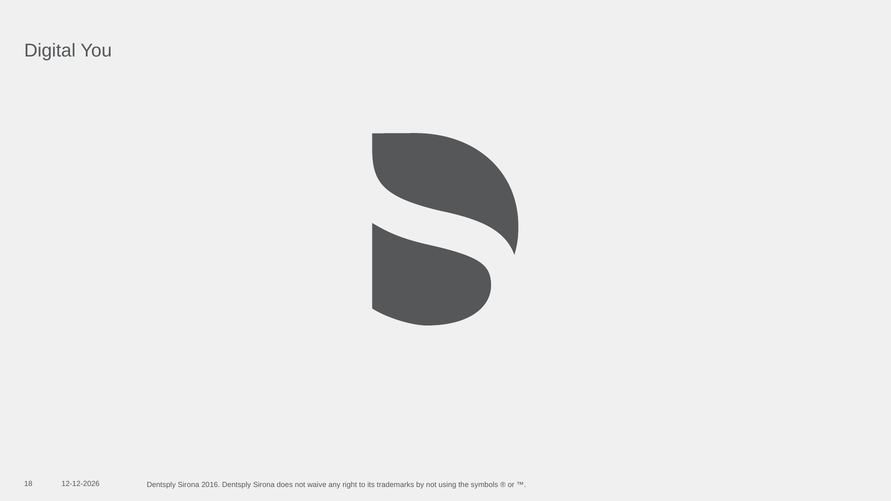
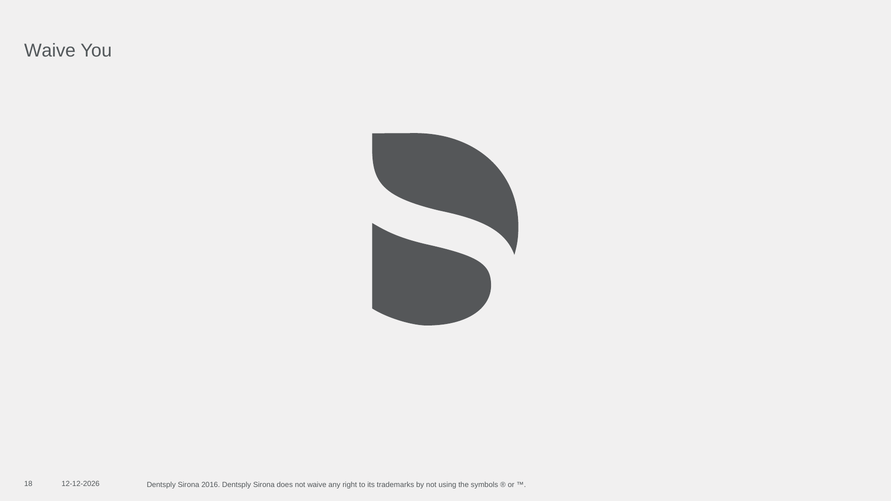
Digital: Digital -> Waive (50, 51)
